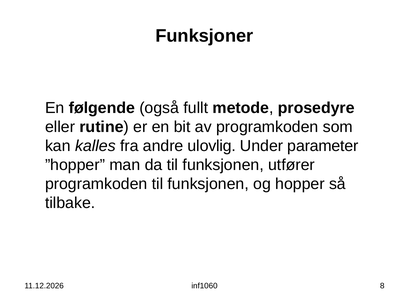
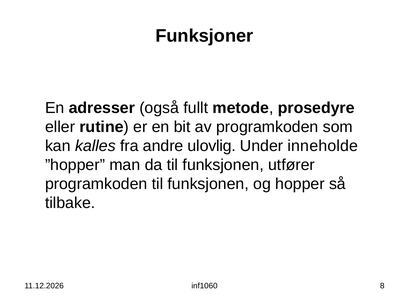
følgende: følgende -> adresser (102, 108)
parameter: parameter -> inneholde (323, 146)
